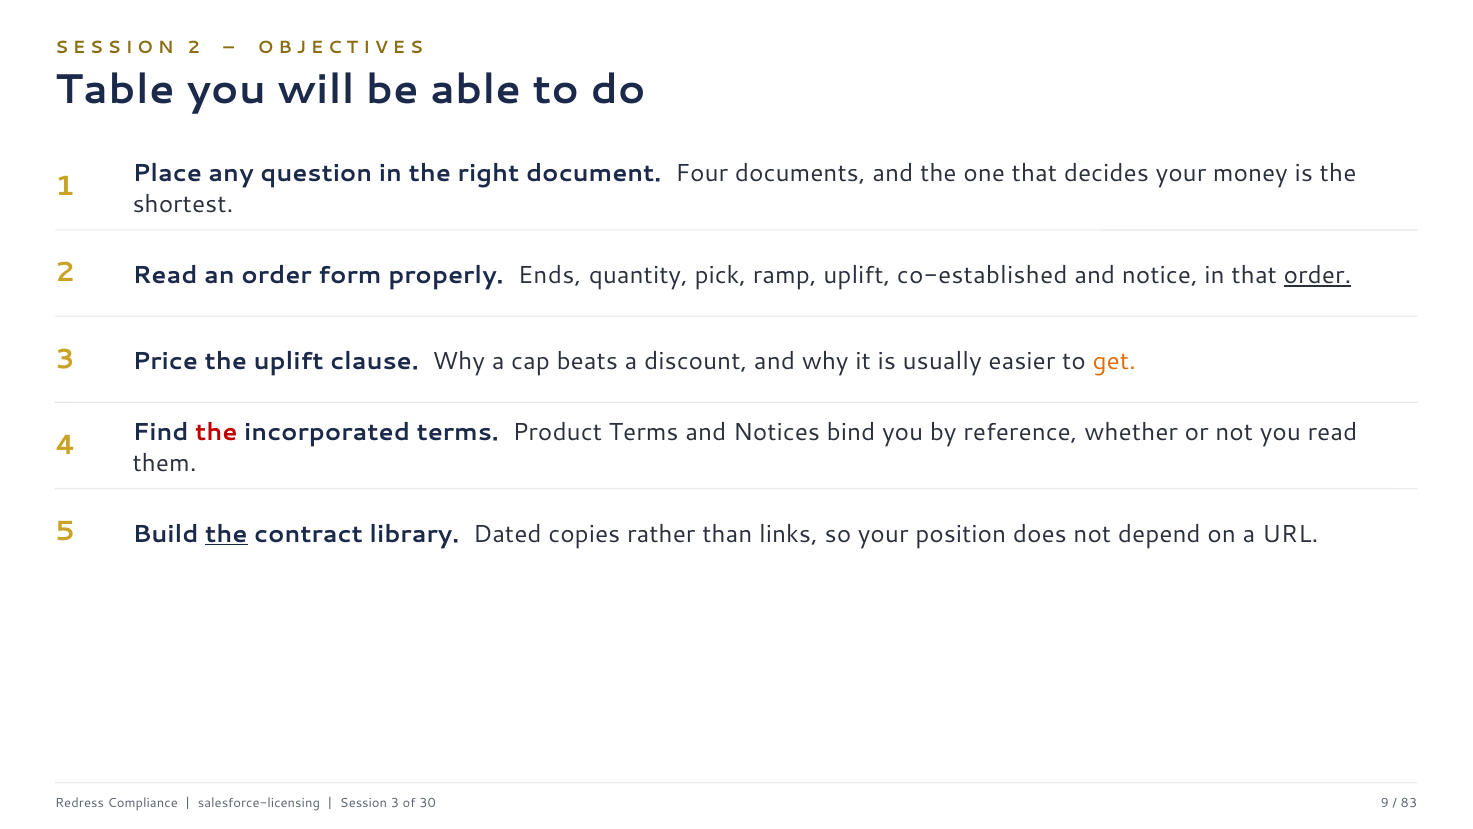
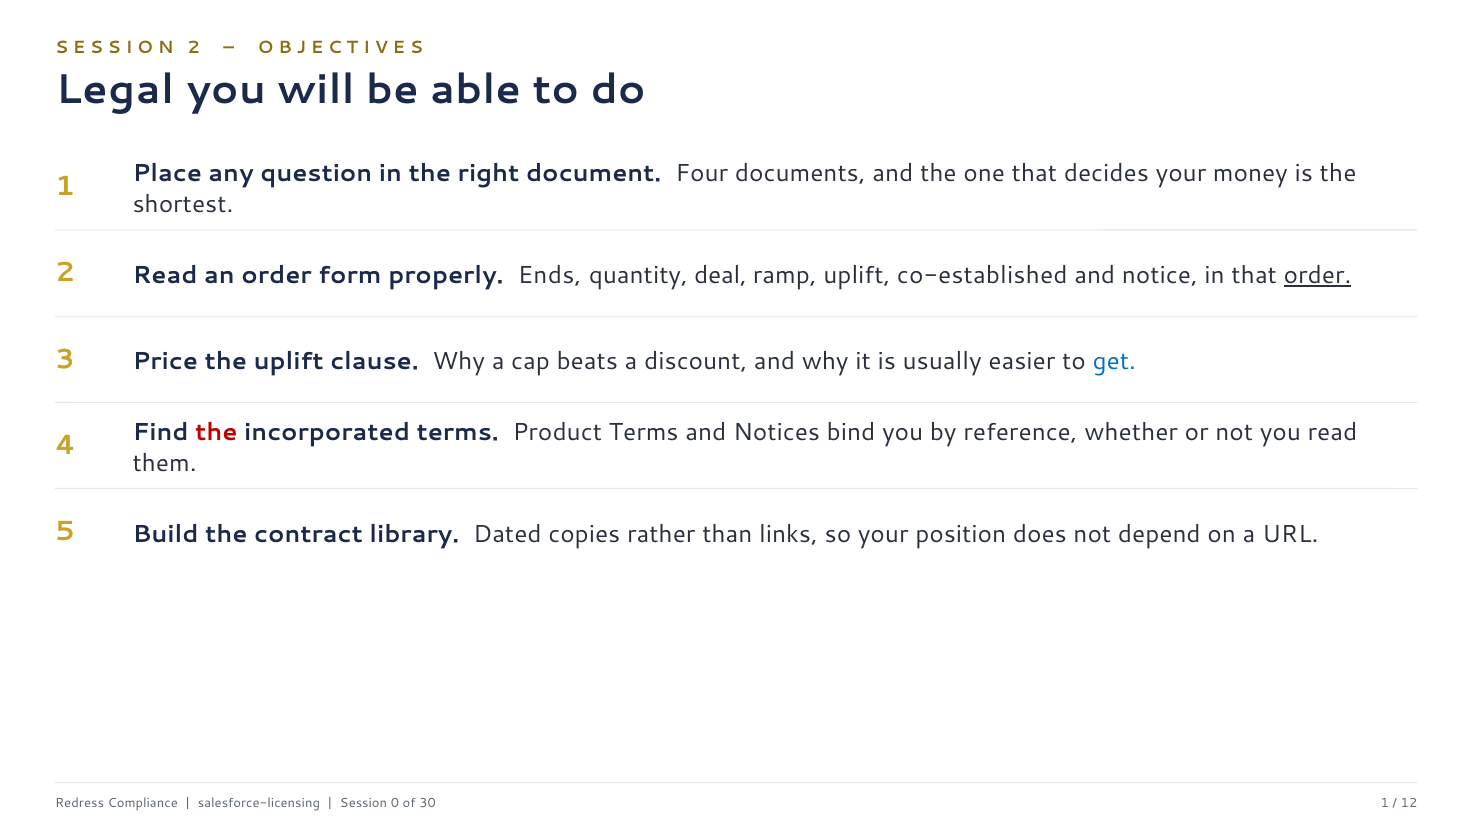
Table: Table -> Legal (115, 90)
pick: pick -> deal (721, 275)
get colour: orange -> blue (1114, 361)
the underline: present -> none (226, 534)
Session 3: 3 -> 0 (395, 803)
30 9: 9 -> 1 (1385, 803)
83: 83 -> 12 (1409, 803)
